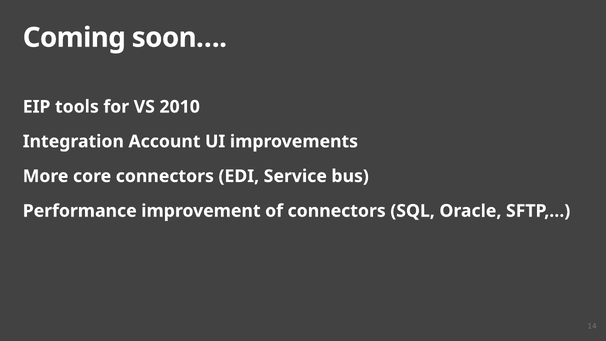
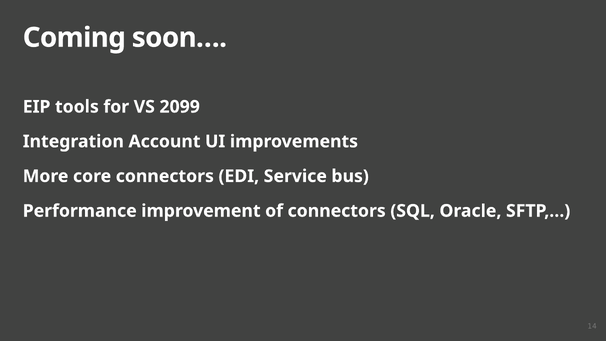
2010: 2010 -> 2099 (180, 107)
